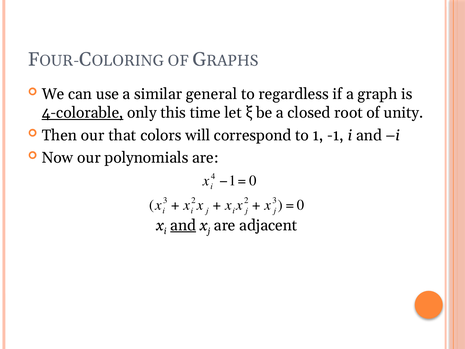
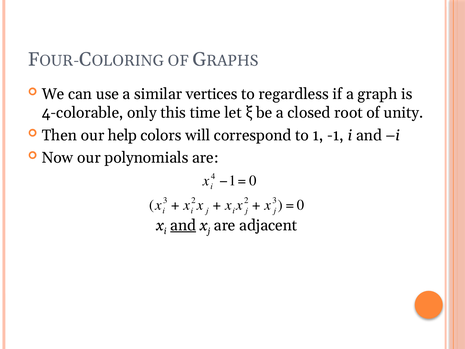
general: general -> vertices (212, 94)
4-colorable underline: present -> none (83, 113)
that: that -> help (122, 135)
